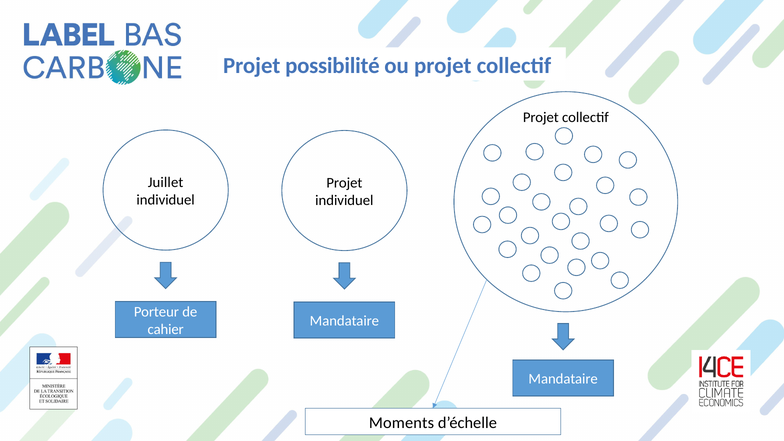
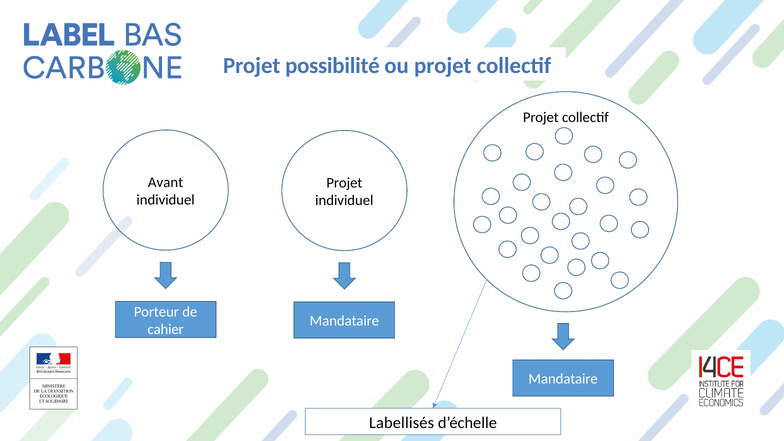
Juillet: Juillet -> Avant (166, 182)
Moments: Moments -> Labellisés (402, 423)
